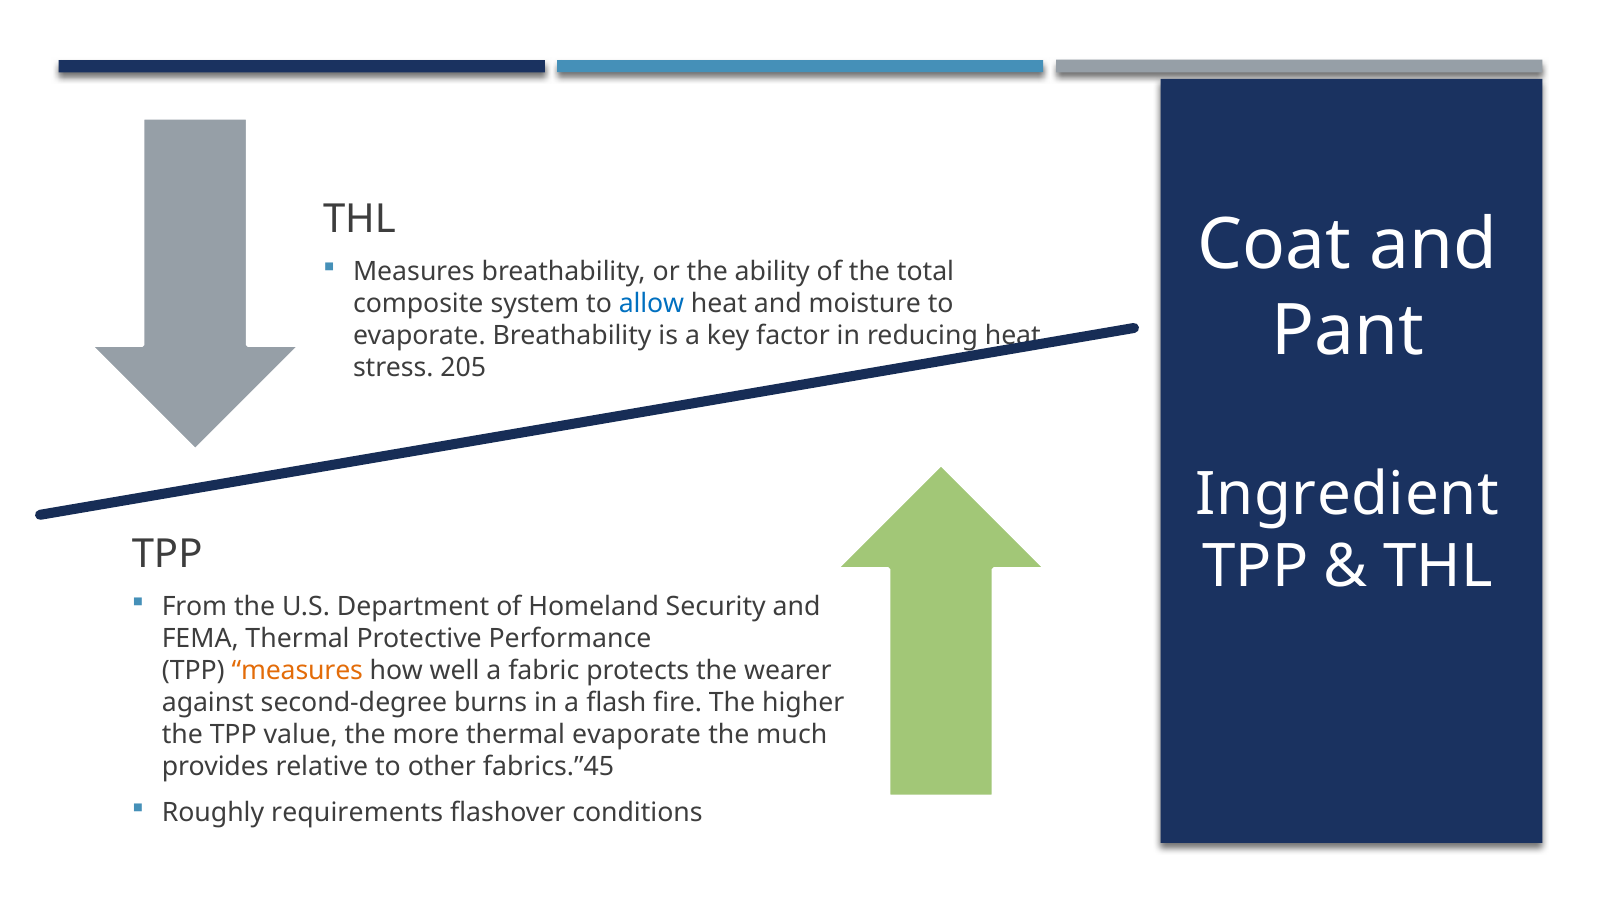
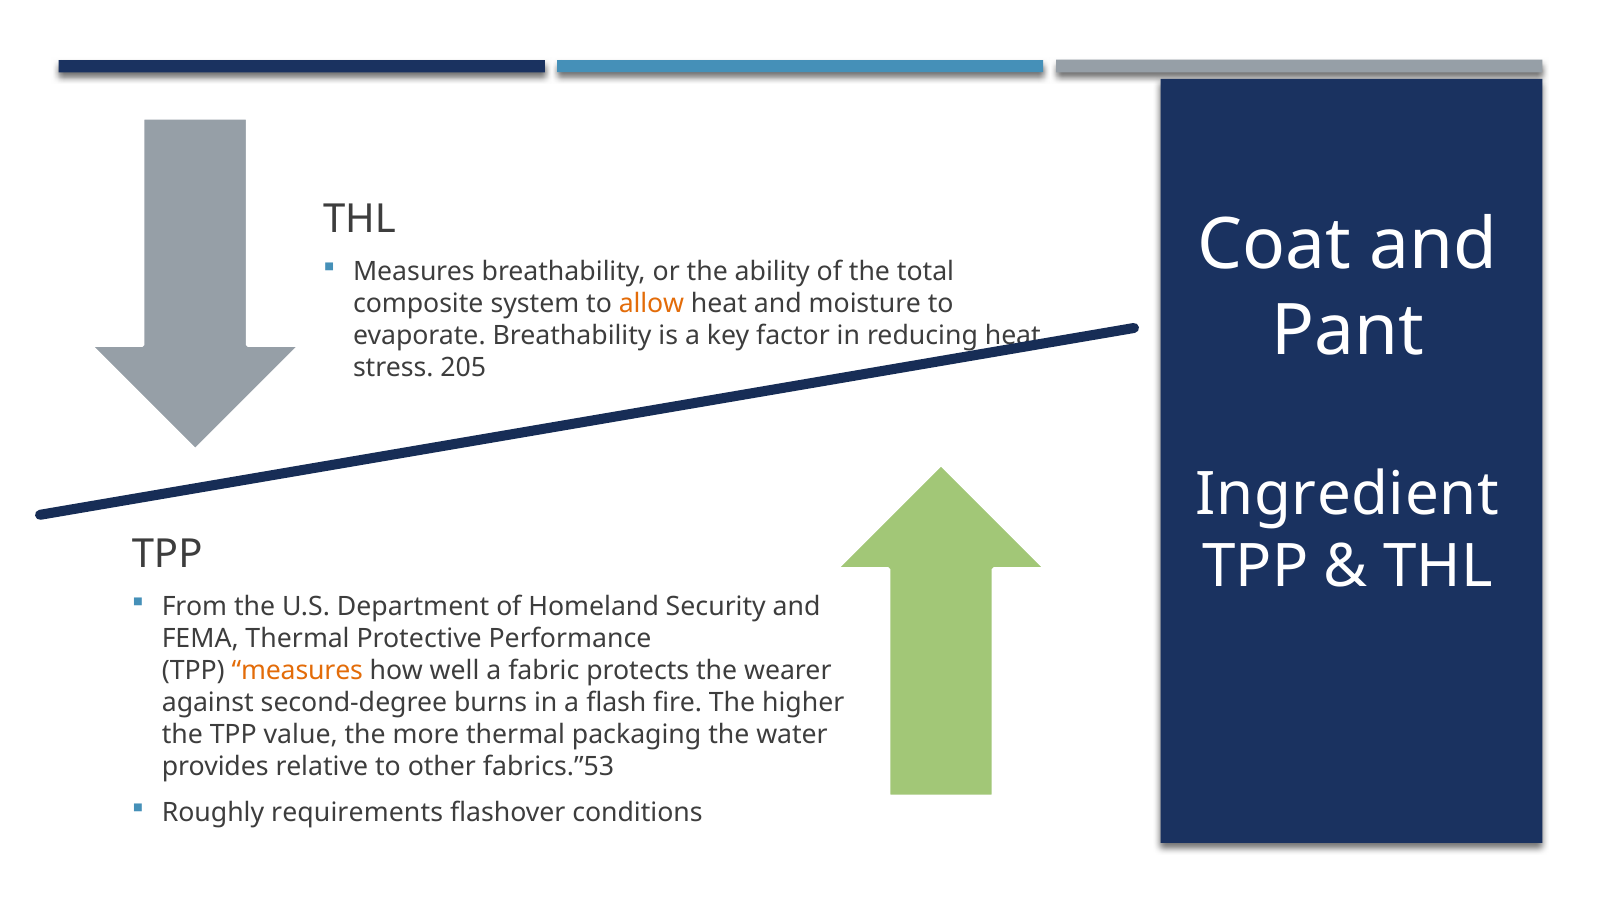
allow colour: blue -> orange (651, 304)
thermal evaporate: evaporate -> packaging (637, 735)
much: much -> water (792, 735)
fabrics.”45: fabrics.”45 -> fabrics.”53 (548, 767)
